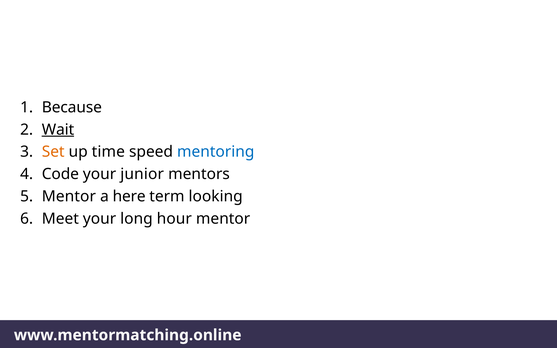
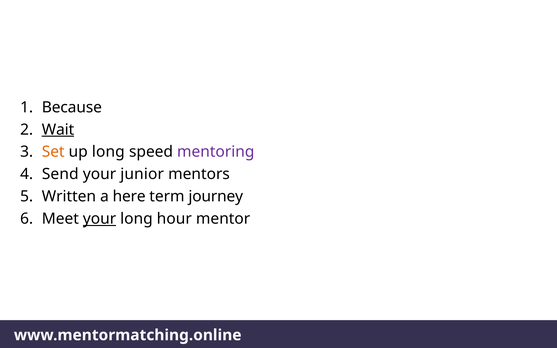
up time: time -> long (108, 152)
mentoring colour: blue -> purple (216, 152)
Code: Code -> Send (60, 174)
Mentor: Mentor -> Written (69, 197)
looking: looking -> journey (216, 197)
your underline: none -> present (100, 219)
